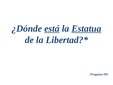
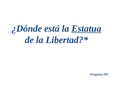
está underline: present -> none (52, 29)
